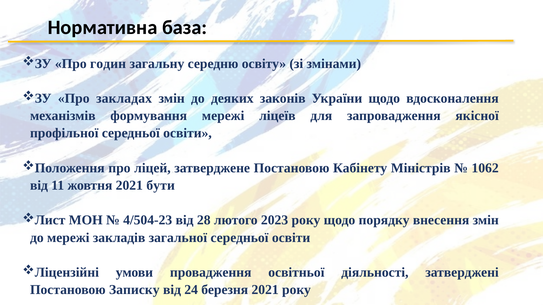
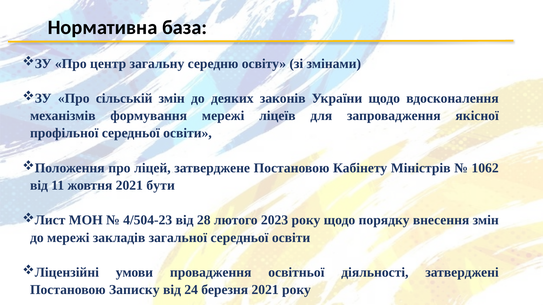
годин: годин -> центр (108, 64)
закладах: закладах -> сільській (124, 99)
